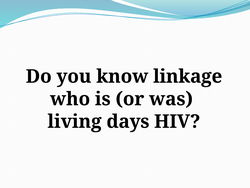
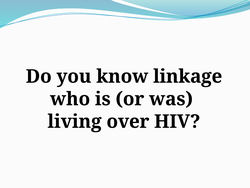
days: days -> over (128, 121)
